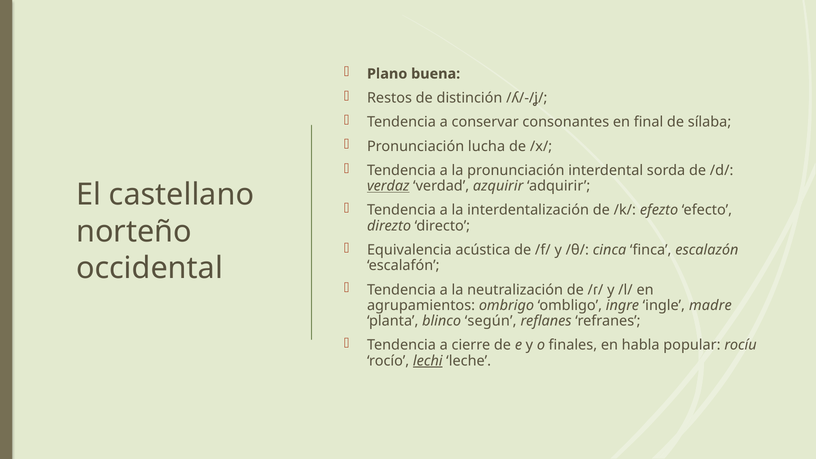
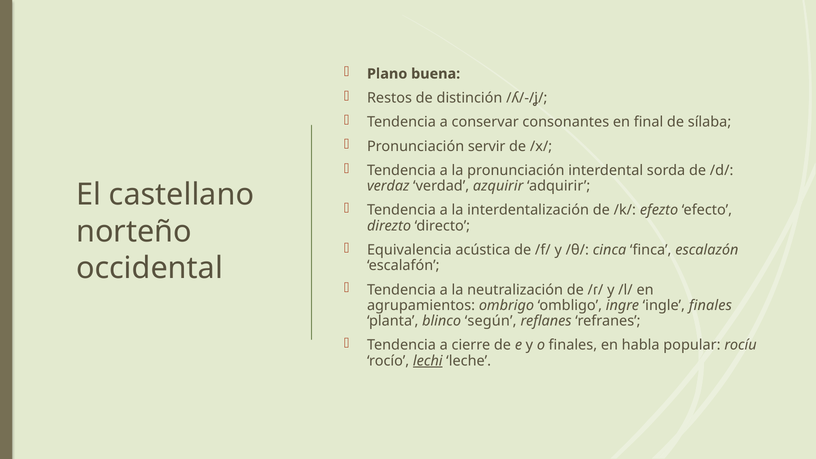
lucha: lucha -> servir (487, 146)
verdaz underline: present -> none (388, 186)
ingle madre: madre -> finales (710, 305)
